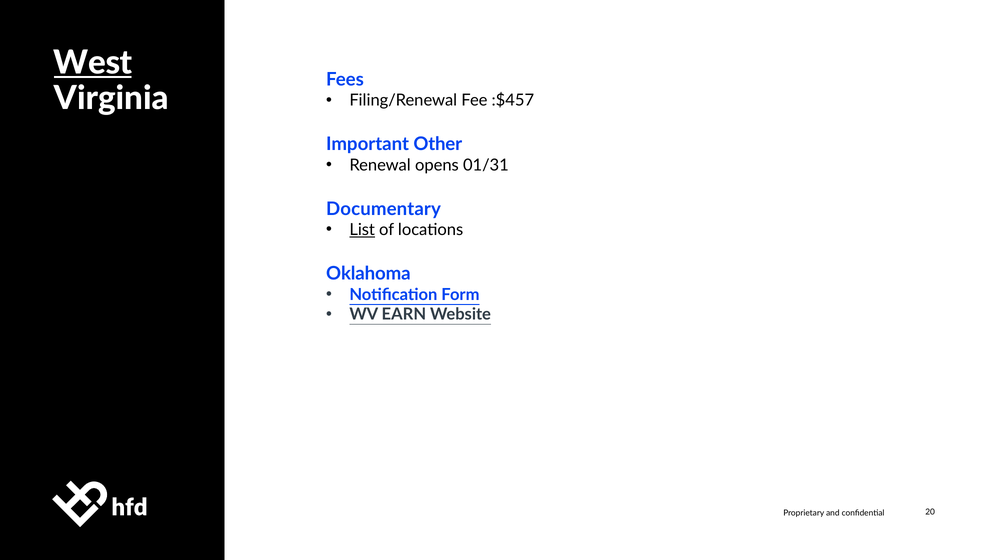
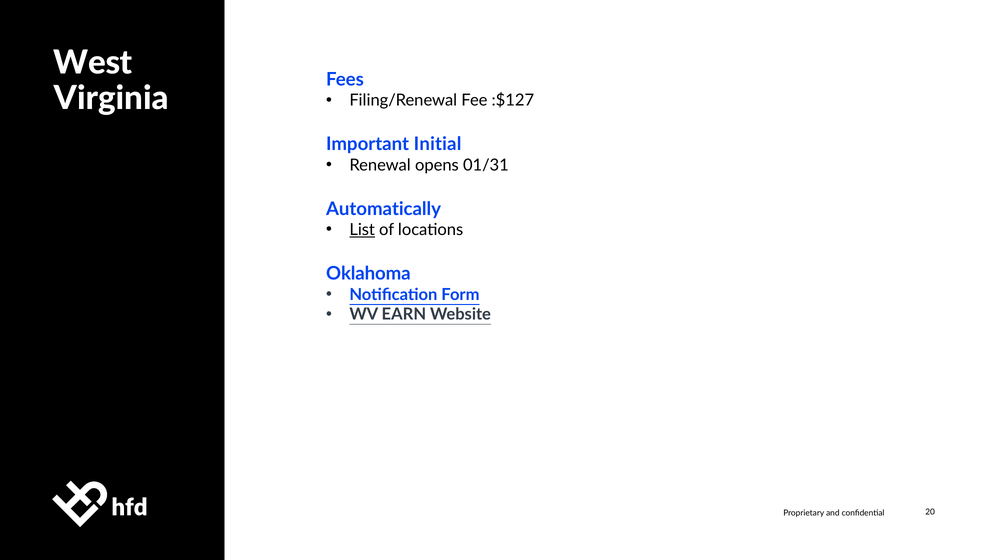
West underline: present -> none (93, 63)
:$457: :$457 -> :$127 (513, 100)
Other: Other -> Initial (438, 144)
Documentary: Documentary -> Automatically (384, 209)
